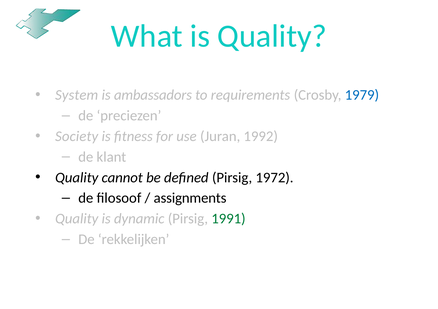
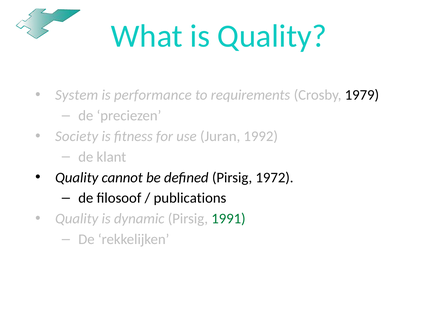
ambassadors: ambassadors -> performance (153, 95)
1979 colour: blue -> black (362, 95)
assignments: assignments -> publications (190, 198)
